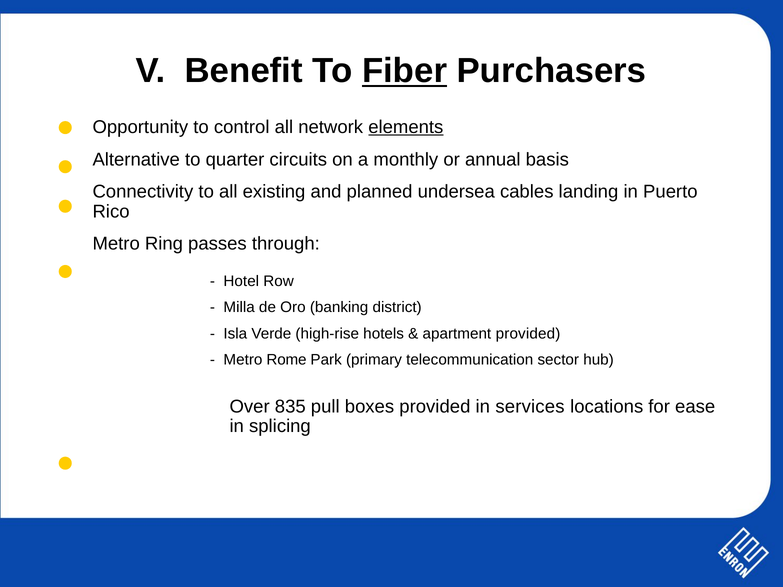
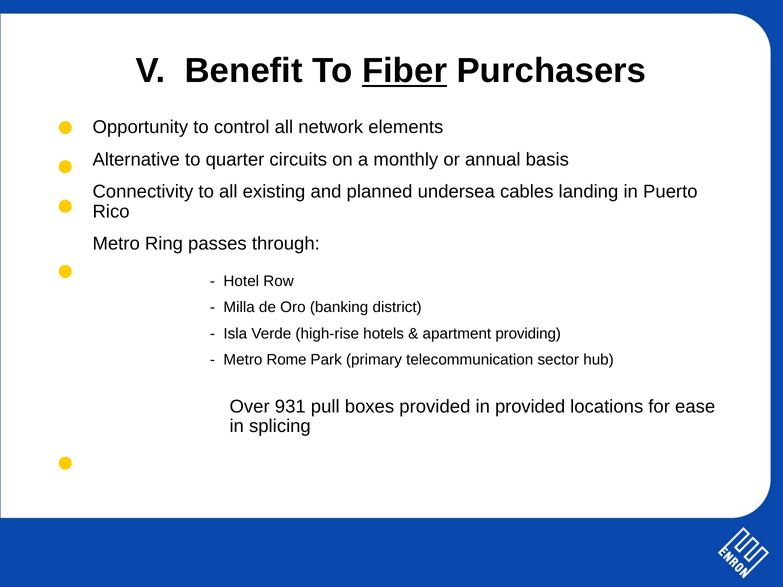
elements underline: present -> none (406, 127)
apartment provided: provided -> providing (528, 334)
835: 835 -> 931 (290, 407)
in services: services -> provided (530, 407)
